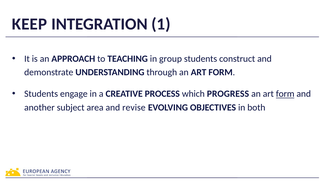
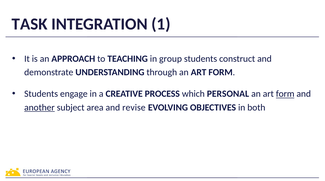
KEEP: KEEP -> TASK (30, 24)
PROGRESS: PROGRESS -> PERSONAL (228, 94)
another underline: none -> present (39, 108)
